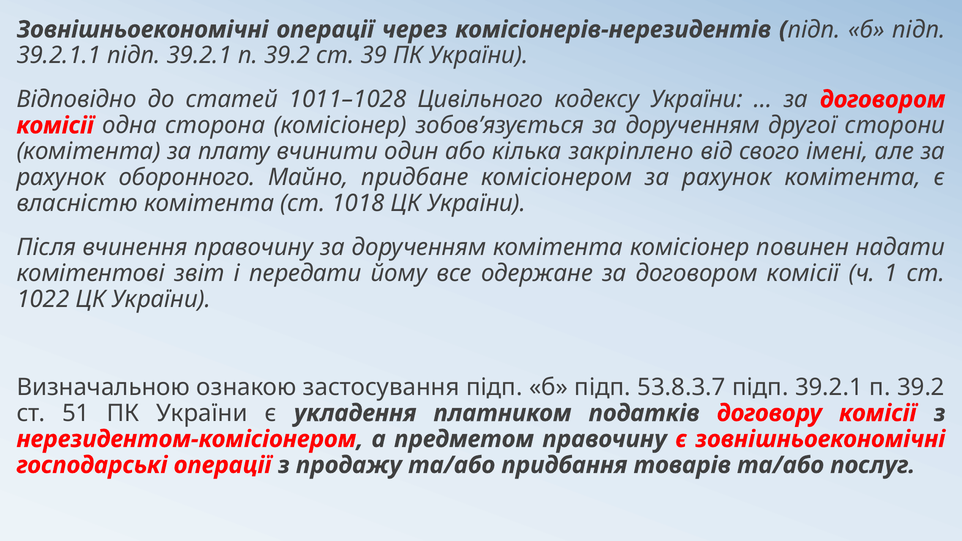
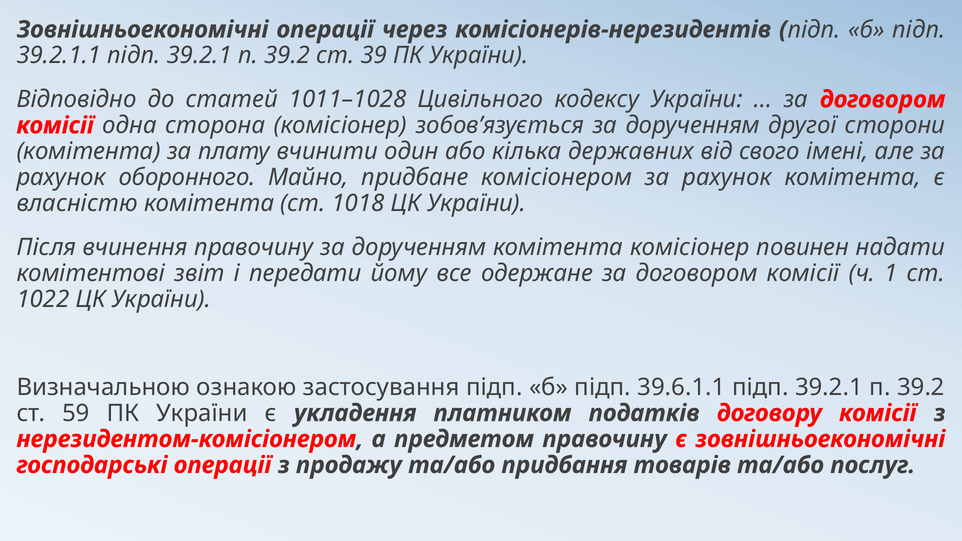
закріплено: закріплено -> державних (631, 152)
53.8.3.7: 53.8.3.7 -> 39.6.1.1 (681, 387)
51: 51 -> 59 (76, 413)
